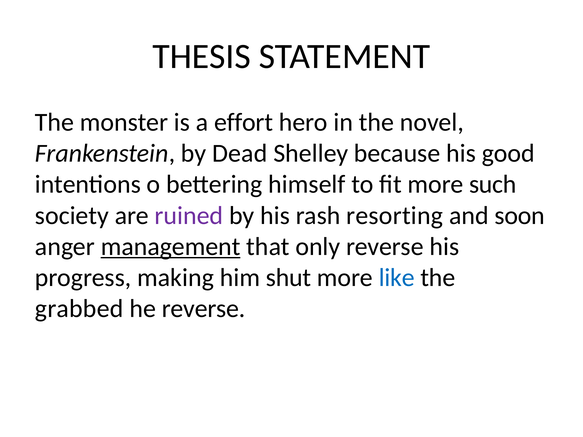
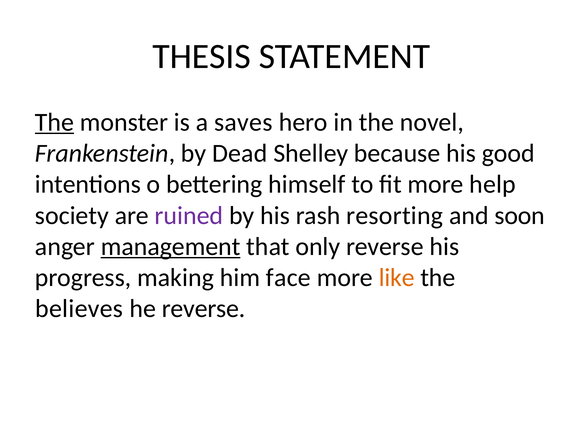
The underline: none -> present (55, 122)
effort: effort -> saves (243, 122)
such: such -> help (493, 185)
shut: shut -> face (288, 278)
like colour: blue -> orange (397, 278)
grabbed: grabbed -> believes (79, 309)
